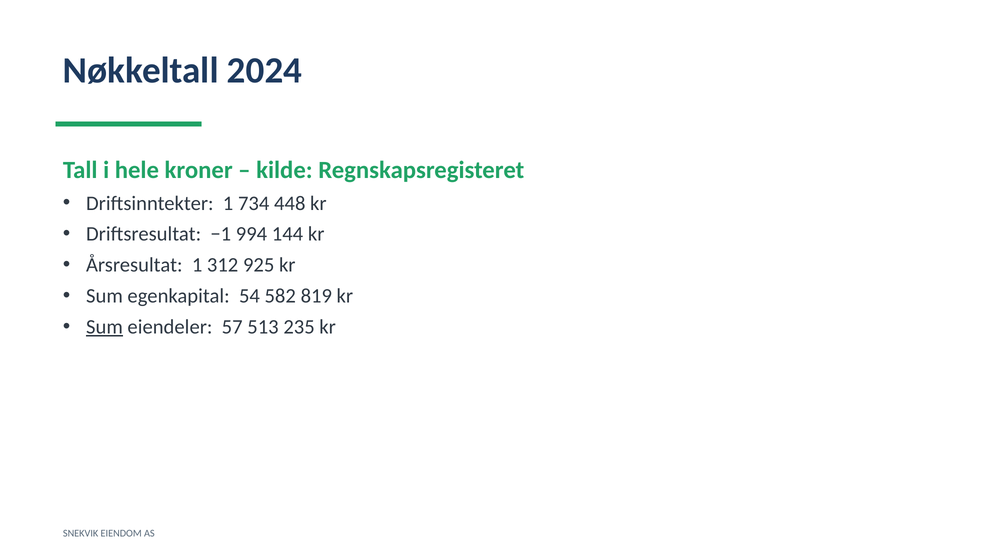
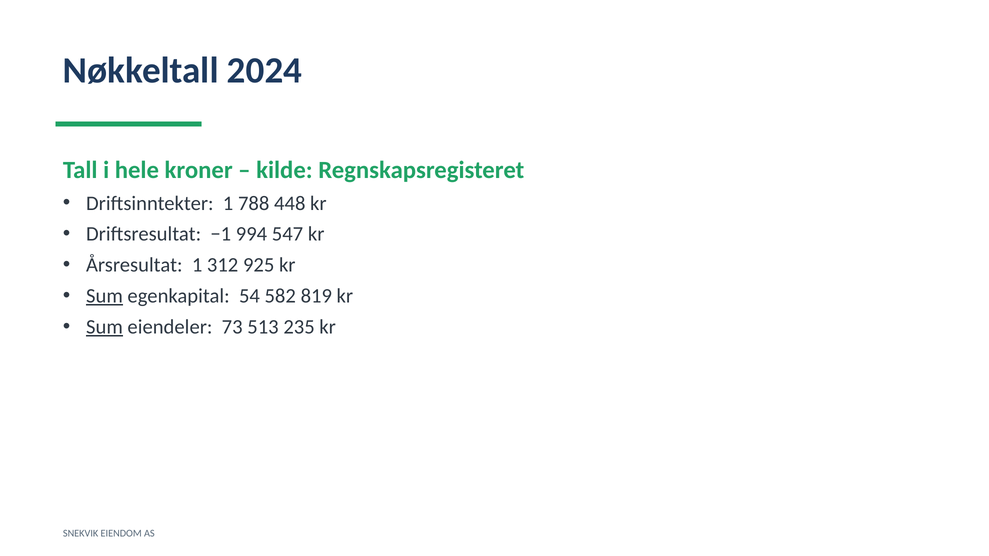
734: 734 -> 788 (254, 203)
144: 144 -> 547 (287, 234)
Sum underline: none -> present (104, 296)
57: 57 -> 73 (232, 327)
